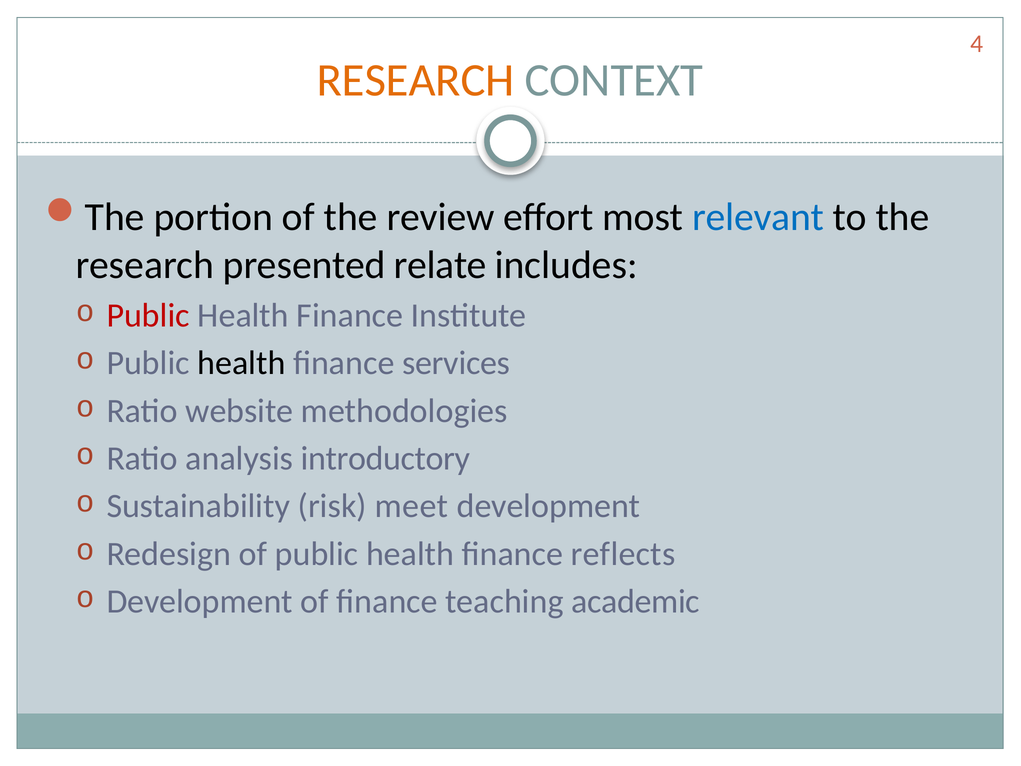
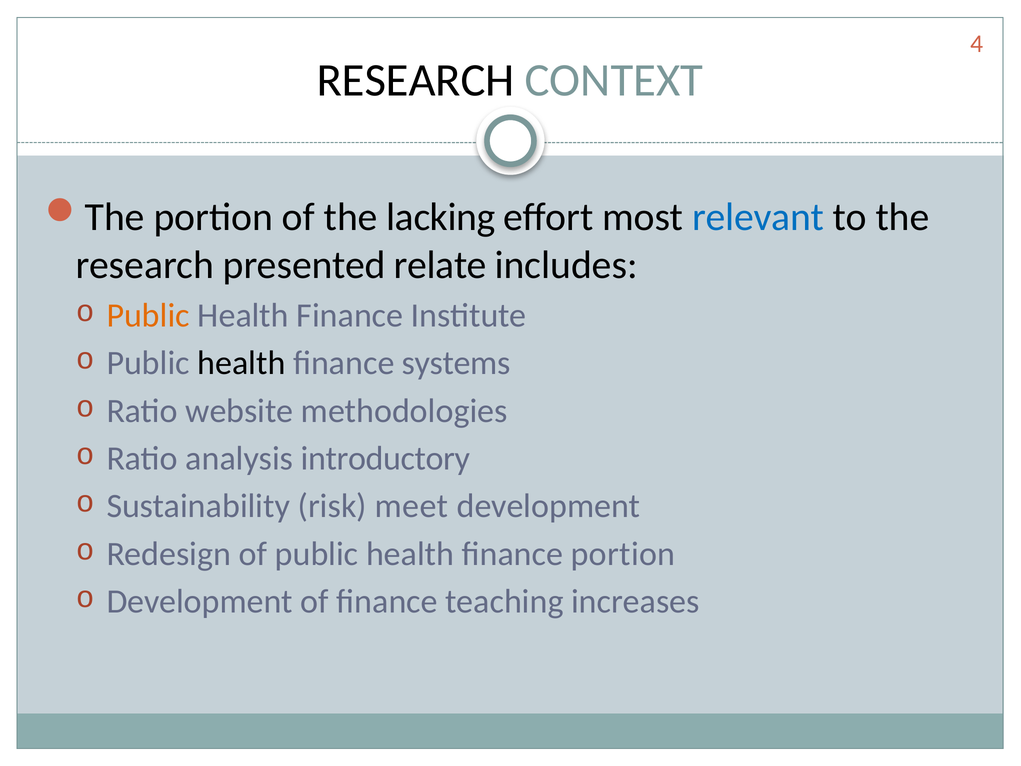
RESEARCH colour: orange -> black (416, 80)
review: review -> lacking (441, 217)
Public colour: red -> orange (148, 315)
services: services -> systems (456, 363)
finance reflects: reflects -> portion (623, 554)
academic: academic -> increases (635, 601)
